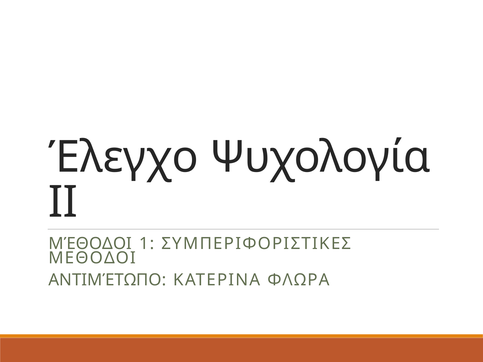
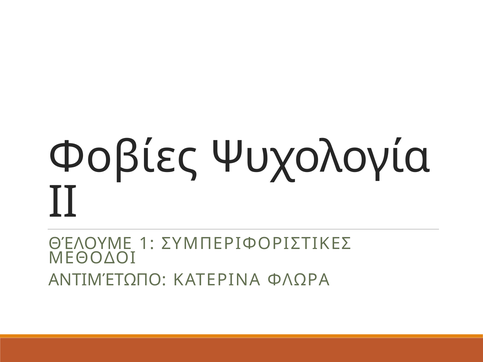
Έλεγχο: Έλεγχο -> Φοβίες (123, 157)
ΜΈΘΟΔΟΙ: ΜΈΘΟΔΟΙ -> ΘΈΛΟΥΜΕ (90, 244)
